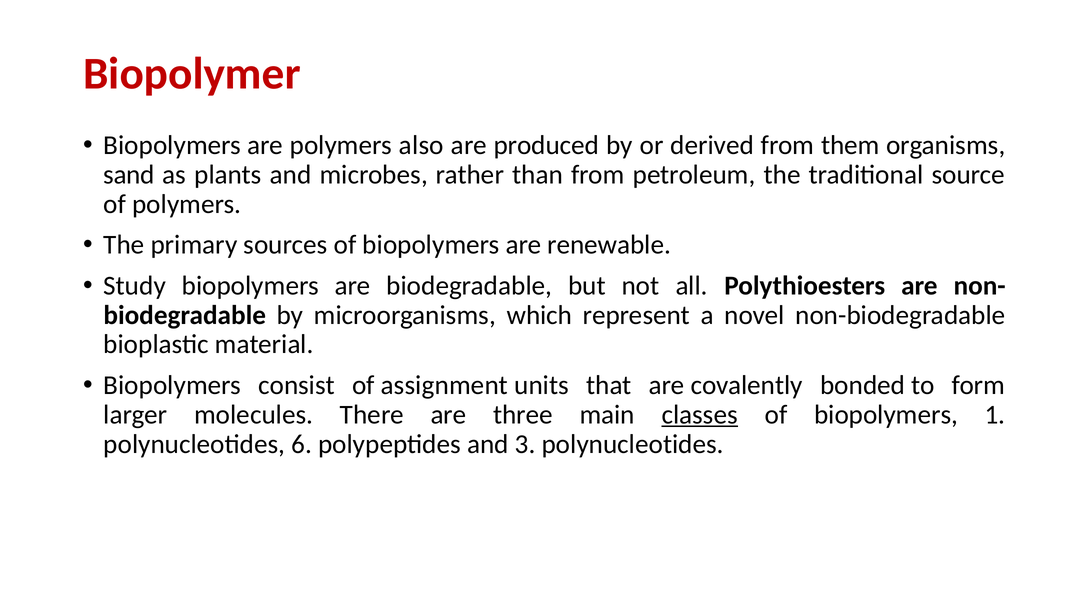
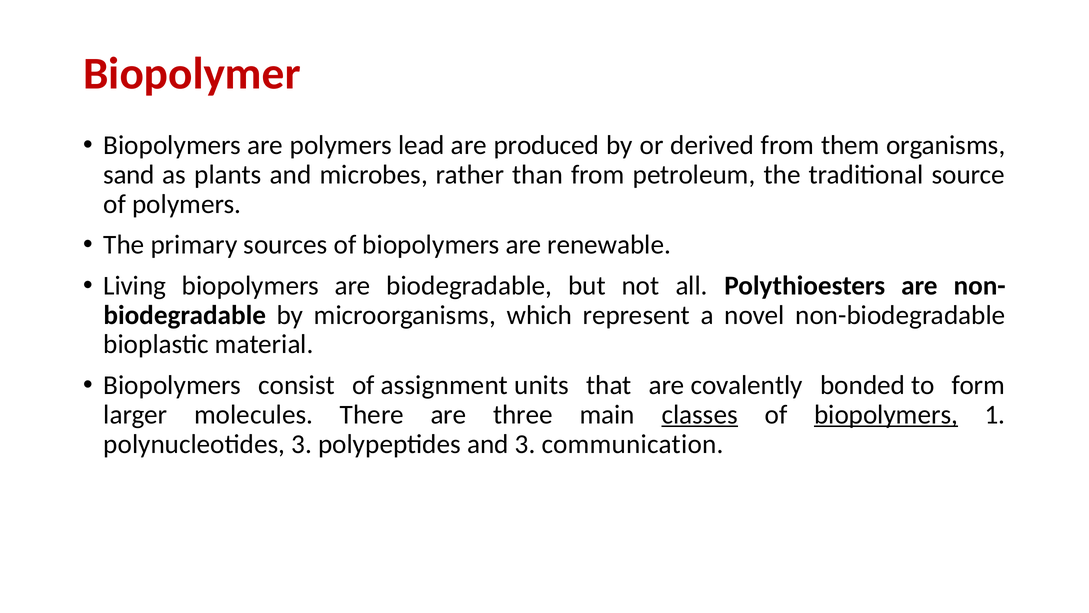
also: also -> lead (422, 145)
Study: Study -> Living (135, 285)
biopolymers underline: none -> present (886, 414)
polynucleotides 6: 6 -> 3 (302, 444)
3 polynucleotides: polynucleotides -> communication (633, 444)
